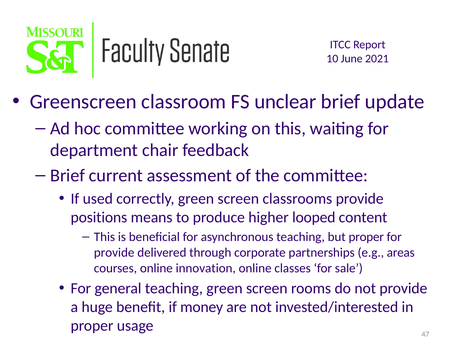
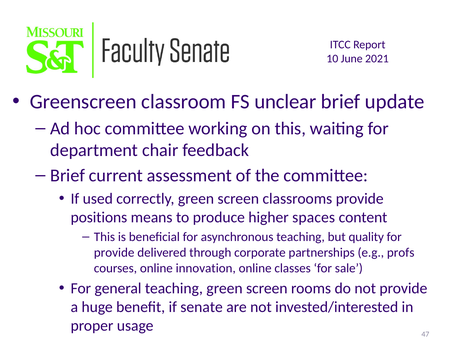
looped: looped -> spaces (314, 217)
but proper: proper -> quality (366, 237)
areas: areas -> profs (401, 252)
money: money -> senate (202, 307)
